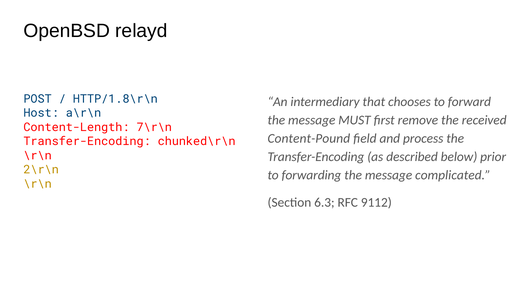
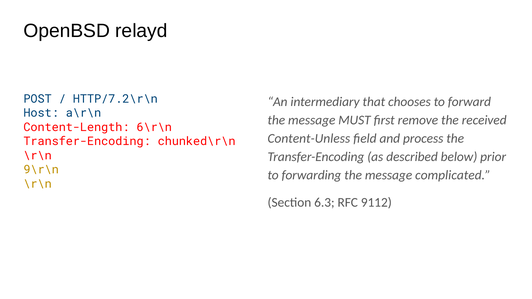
HTTP/1.8\r\n: HTTP/1.8\r\n -> HTTP/7.2\r\n (115, 99)
7\r\n: 7\r\n -> 6\r\n (154, 127)
Content-Pound: Content-Pound -> Content-Unless (309, 139)
2\r\n: 2\r\n -> 9\r\n (41, 170)
